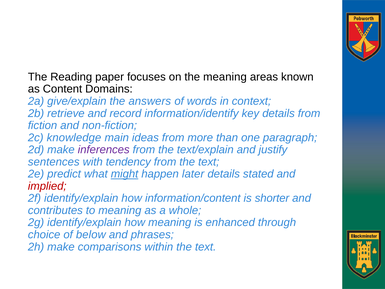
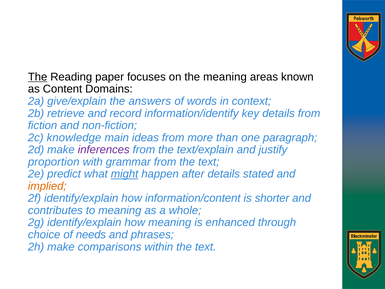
The underline: none -> present (38, 77)
sentences: sentences -> proportion (54, 162)
tendency: tendency -> grammar (128, 162)
later: later -> after (193, 174)
implied colour: red -> orange (47, 186)
below: below -> needs (91, 234)
